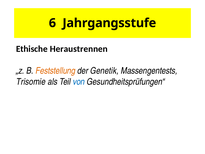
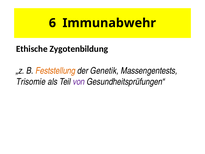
Jahrgangsstufe: Jahrgangsstufe -> Immunabwehr (109, 23)
Heraustrennen: Heraustrennen -> Zygotenbildung (79, 49)
von colour: blue -> purple (79, 82)
